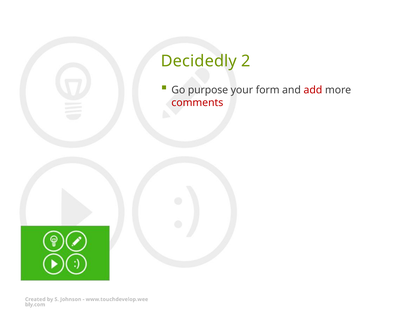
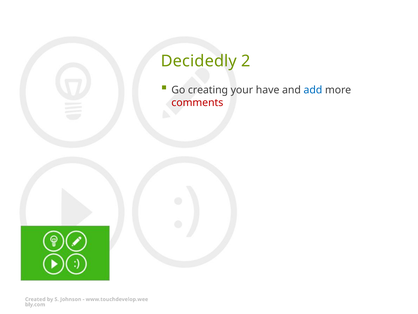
purpose: purpose -> creating (208, 90)
form: form -> have (268, 90)
add colour: red -> blue (313, 90)
